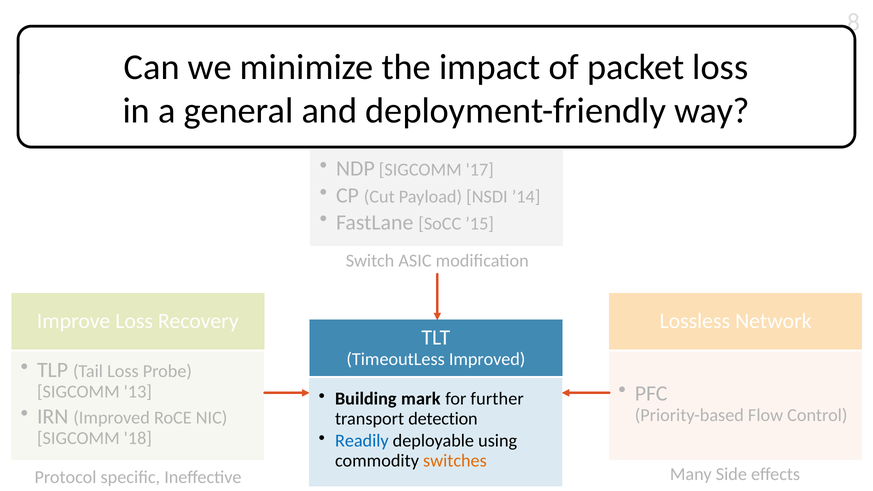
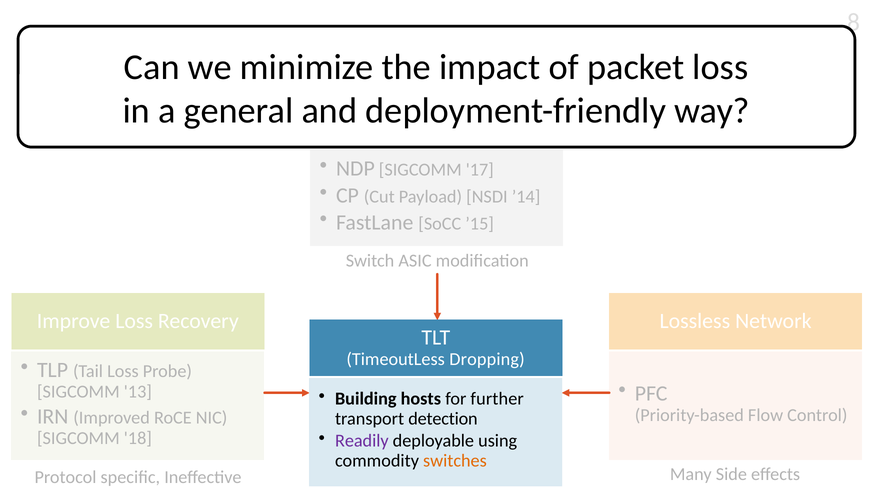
TimeoutLess Improved: Improved -> Dropping (487, 359)
mark: mark -> hosts (421, 399)
Readily colour: blue -> purple (362, 441)
